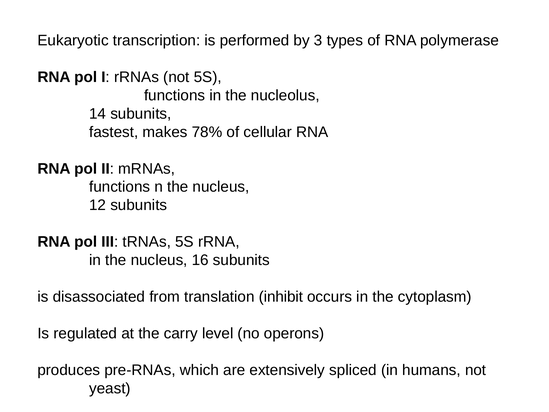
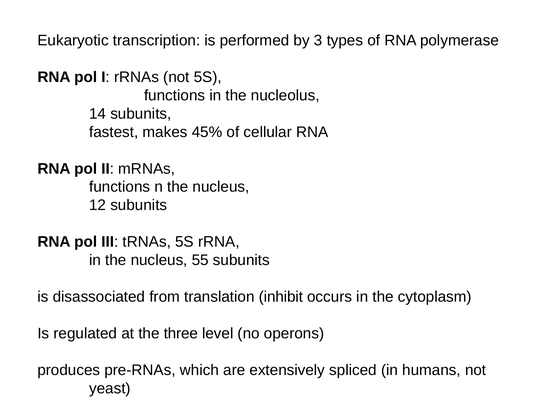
78%: 78% -> 45% (207, 132)
16: 16 -> 55 (200, 260)
carry: carry -> three (181, 333)
